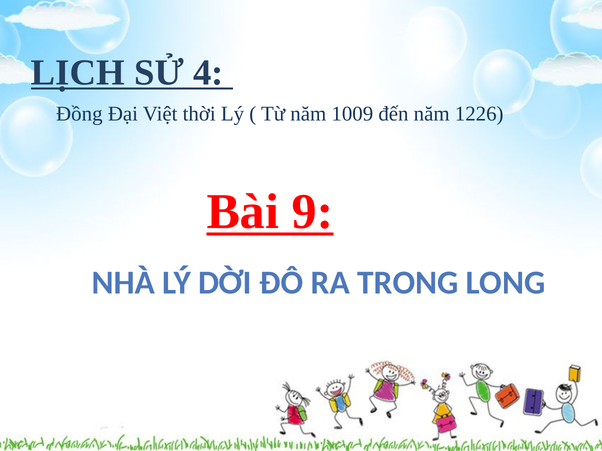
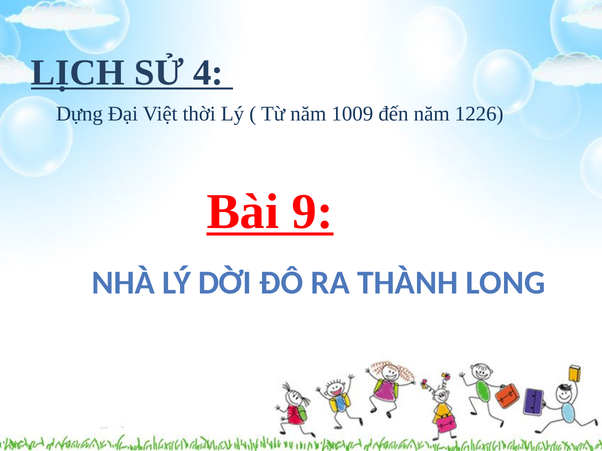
Đồng: Đồng -> Dựng (79, 114)
TRONG: TRONG -> THÀNH (408, 283)
